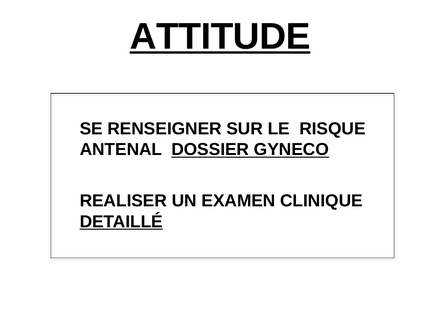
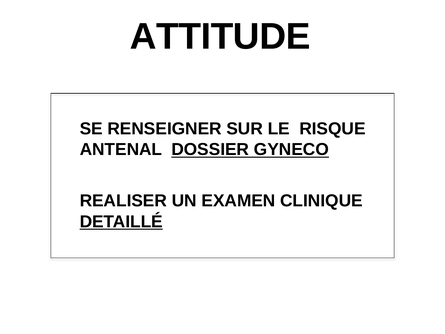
ATTITUDE underline: present -> none (220, 37)
